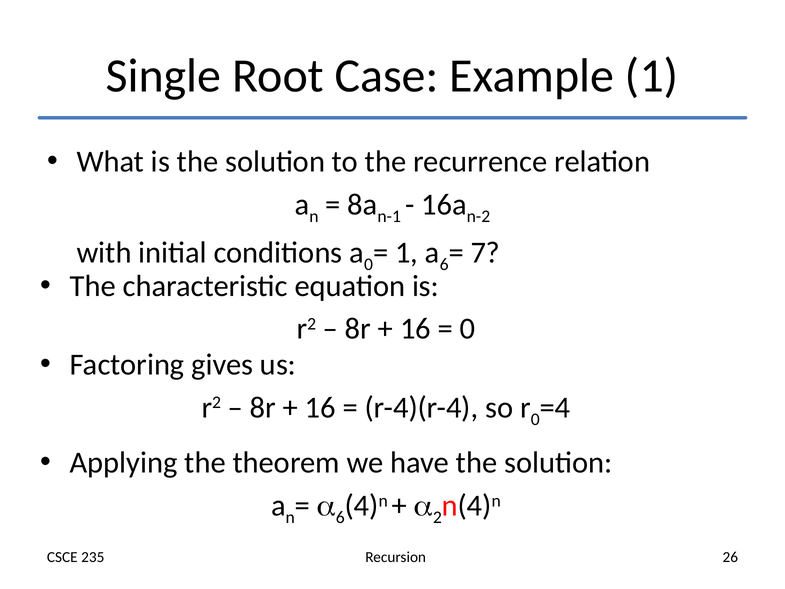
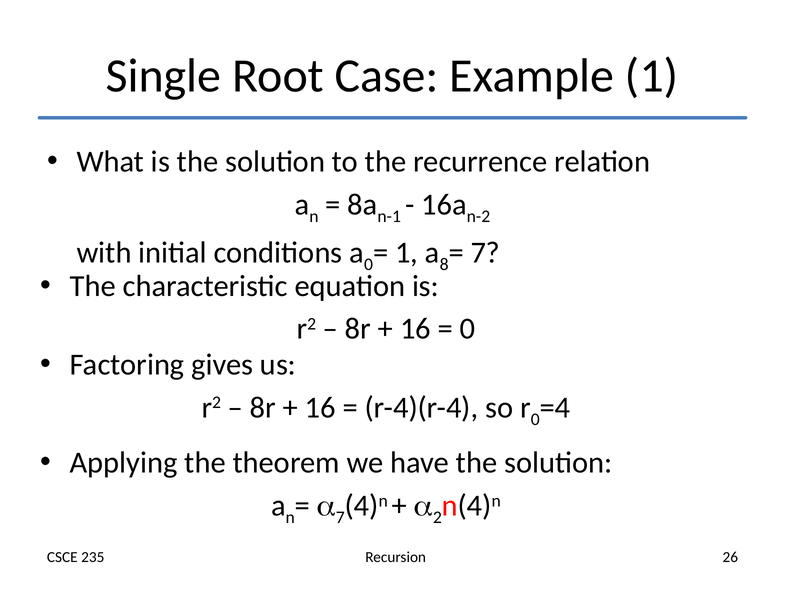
6: 6 -> 8 (444, 264)
6: 6 -> 7 (340, 517)
